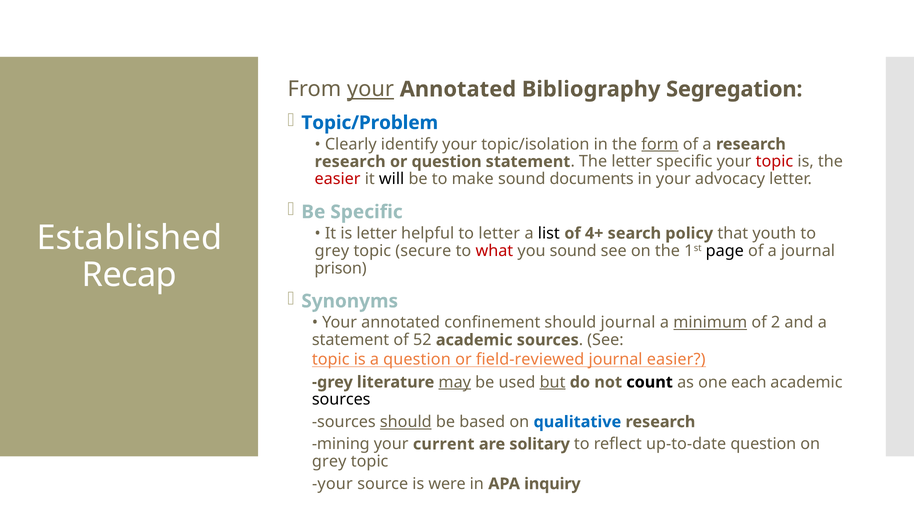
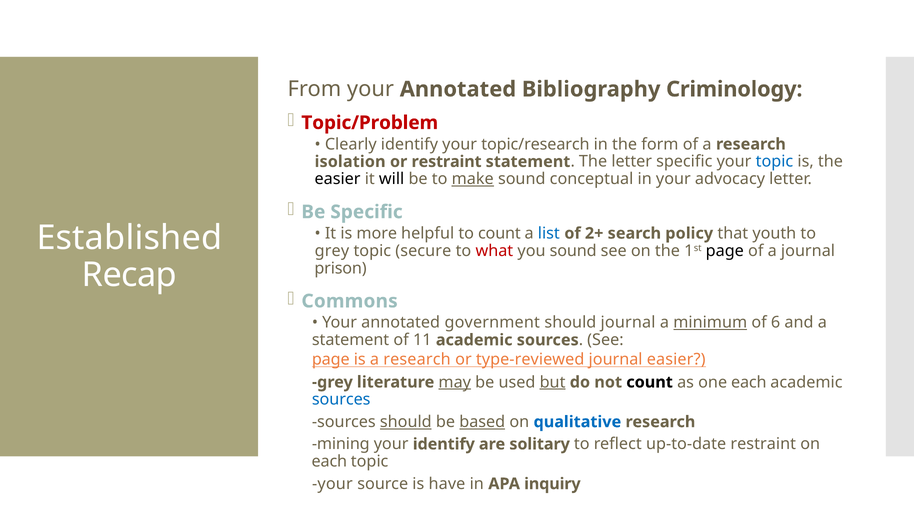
your underline: present -> none (370, 89)
Segregation: Segregation -> Criminology (734, 89)
Topic/Problem colour: blue -> red (370, 123)
topic/isolation: topic/isolation -> topic/research (535, 144)
form underline: present -> none (660, 144)
research: research -> isolation (350, 162)
or question: question -> restraint (447, 162)
topic colour: red -> blue (774, 162)
easier colour: red -> black (338, 179)
make underline: none -> present (473, 179)
documents: documents -> conceptual (592, 179)
is letter: letter -> more (377, 233)
to letter: letter -> count (499, 233)
list colour: black -> blue (549, 233)
4+: 4+ -> 2+ (594, 233)
Synonyms: Synonyms -> Commons (350, 301)
confinement: confinement -> government (492, 323)
2: 2 -> 6 (776, 323)
52: 52 -> 11 (422, 340)
topic: topic -> page (331, 360)
is a question: question -> research (417, 360)
field-reviewed: field-reviewed -> type-reviewed (530, 360)
sources colour: black -> blue (341, 400)
based underline: none -> present (482, 422)
your current: current -> identify (444, 444)
up-to-date question: question -> restraint (763, 444)
grey: grey -> each (329, 462)
were: were -> have (447, 484)
